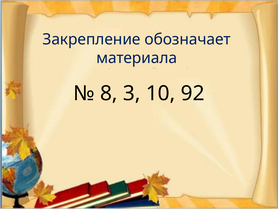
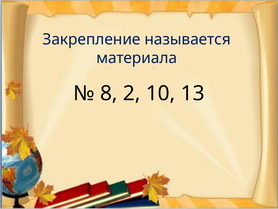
обозначает: обозначает -> называется (188, 39)
3: 3 -> 2 (132, 93)
92: 92 -> 13 (193, 93)
